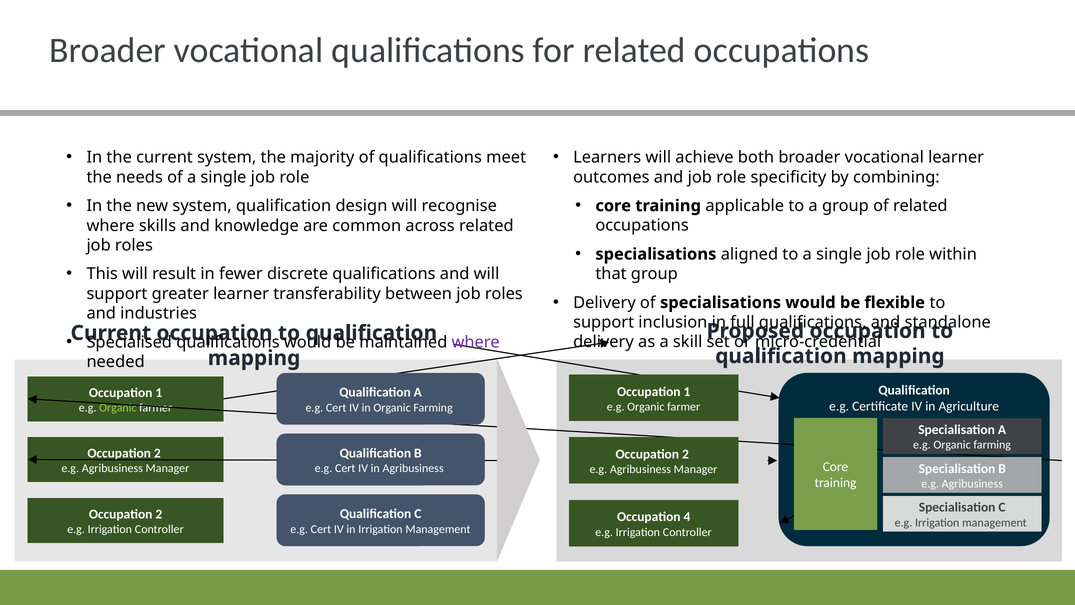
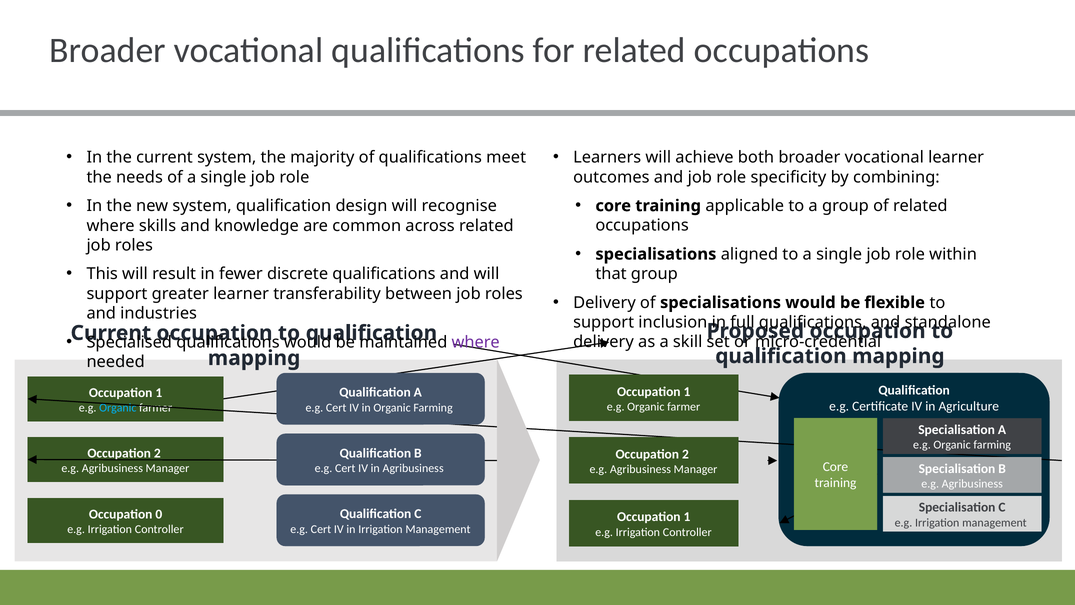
Organic colour: light green -> light blue (118, 408)
2: 2 -> 0 (159, 514)
4: 4 -> 1 (687, 517)
